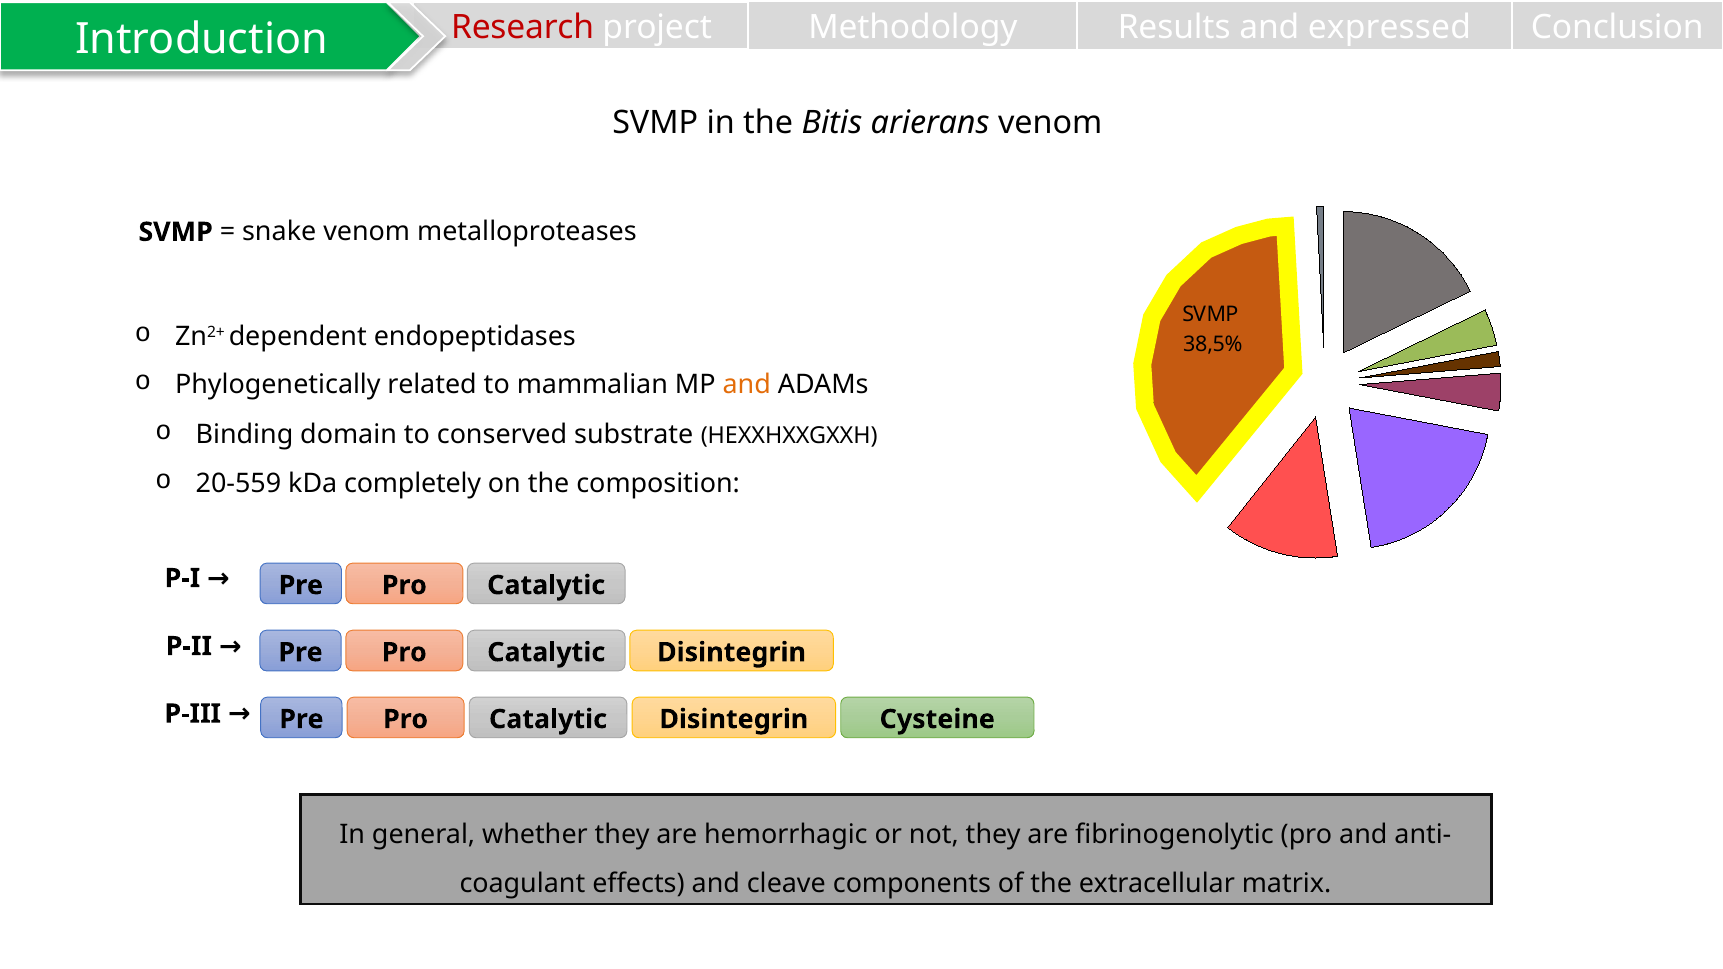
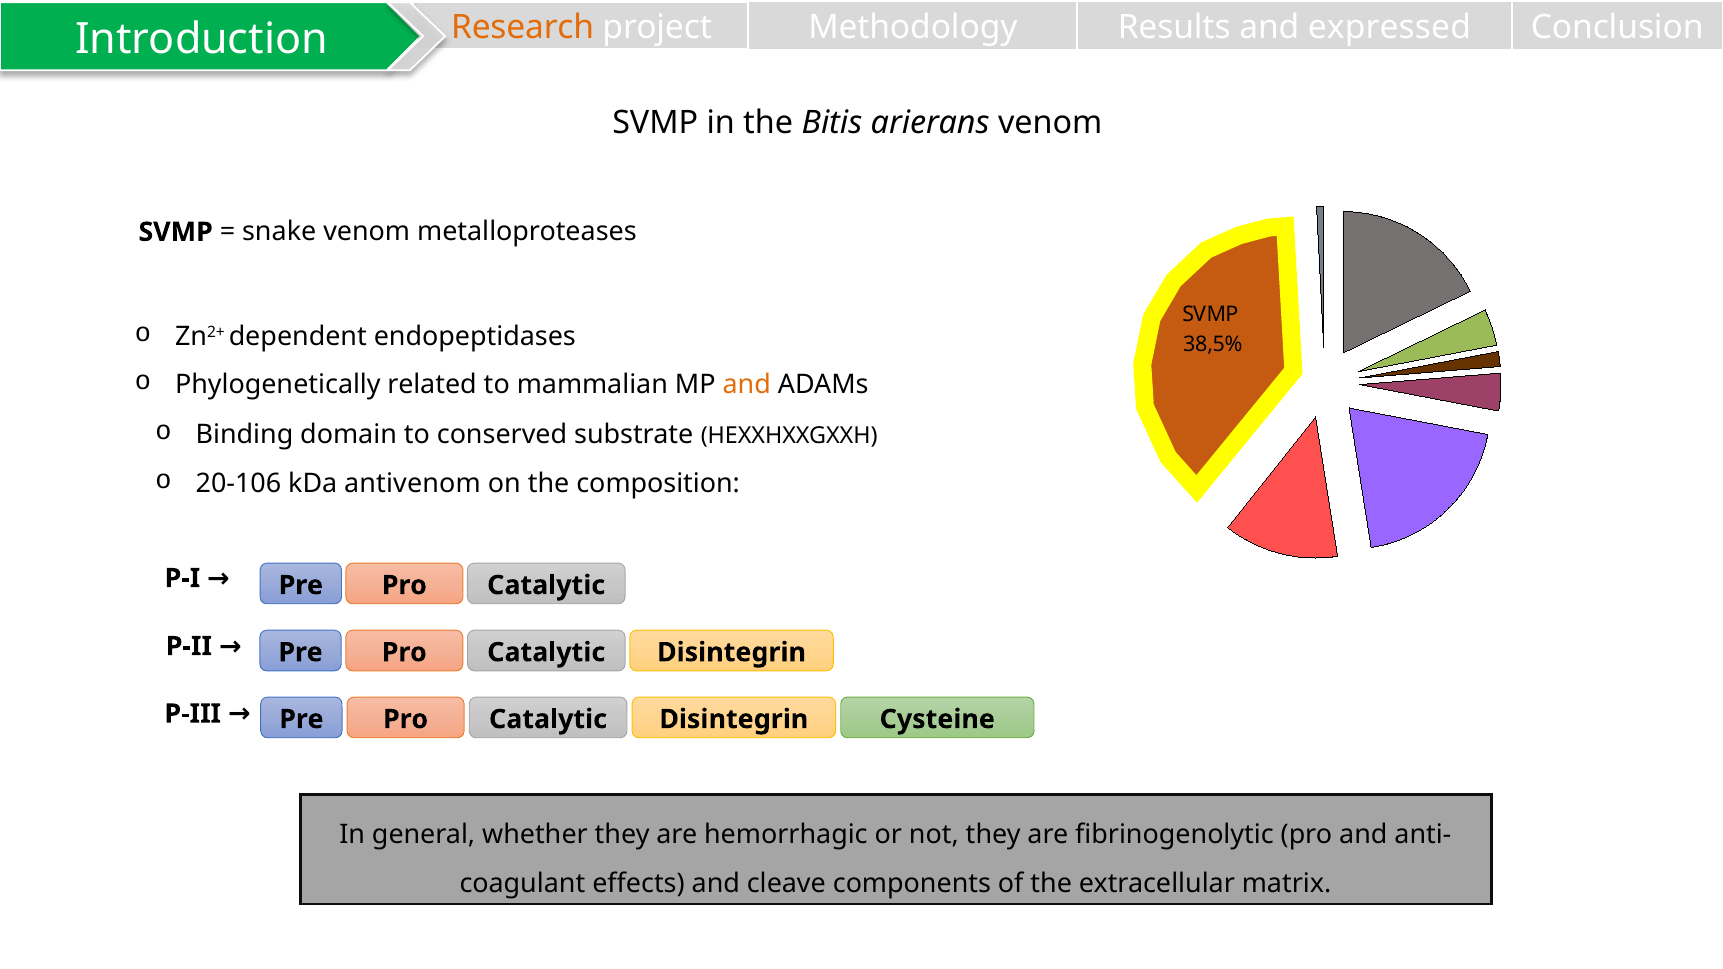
Research colour: red -> orange (523, 28)
20-559: 20-559 -> 20-106 (238, 483)
completely: completely -> antivenom (412, 483)
